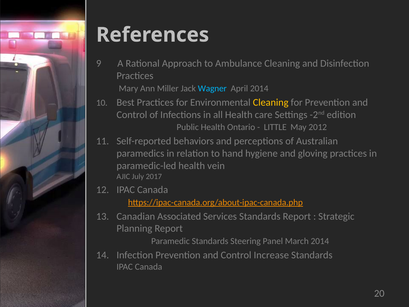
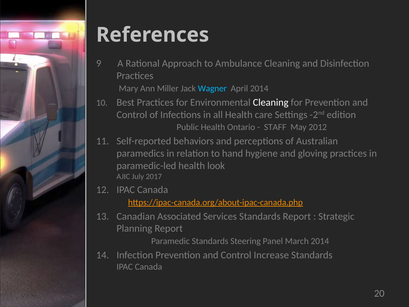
Cleaning colour: yellow -> white (271, 102)
LITTLE: LITTLE -> STAFF (275, 127)
vein: vein -> look (216, 166)
